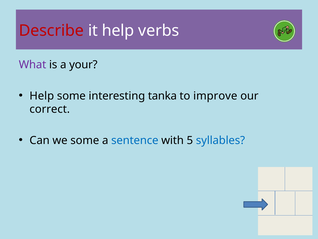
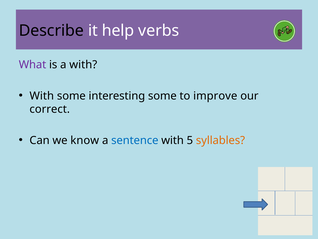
Describe colour: red -> black (51, 31)
a your: your -> with (83, 65)
Help: Help -> With (42, 96)
interesting tanka: tanka -> some (162, 96)
we some: some -> know (85, 140)
syllables colour: blue -> orange (220, 140)
